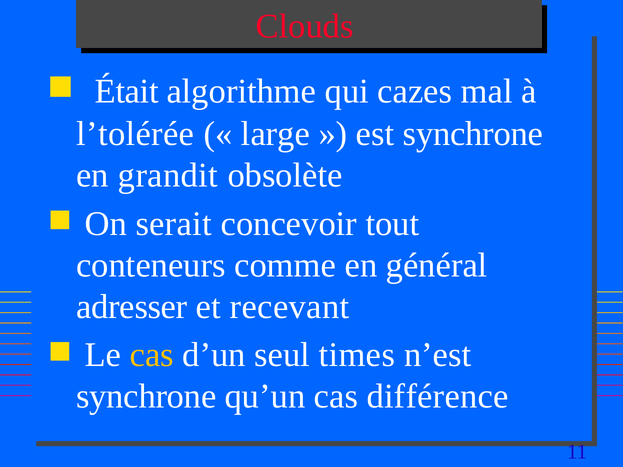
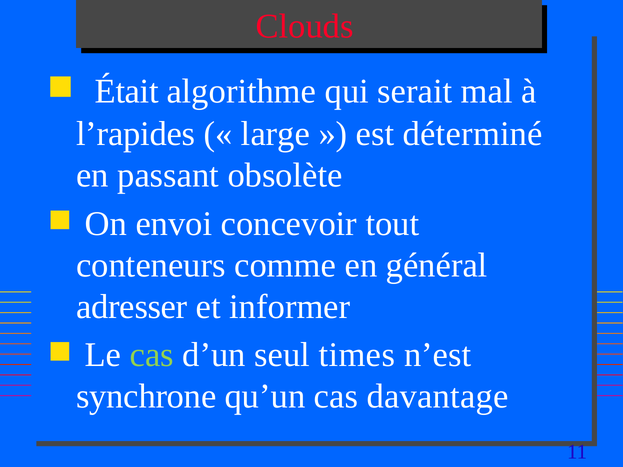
cazes: cazes -> serait (415, 92)
l’tolérée: l’tolérée -> l’rapides (136, 134)
est synchrone: synchrone -> déterminé (473, 134)
grandit: grandit -> passant (168, 175)
serait: serait -> envoi (174, 224)
recevant: recevant -> informer (290, 307)
cas colour: yellow -> light green (152, 355)
différence: différence -> davantage (438, 397)
